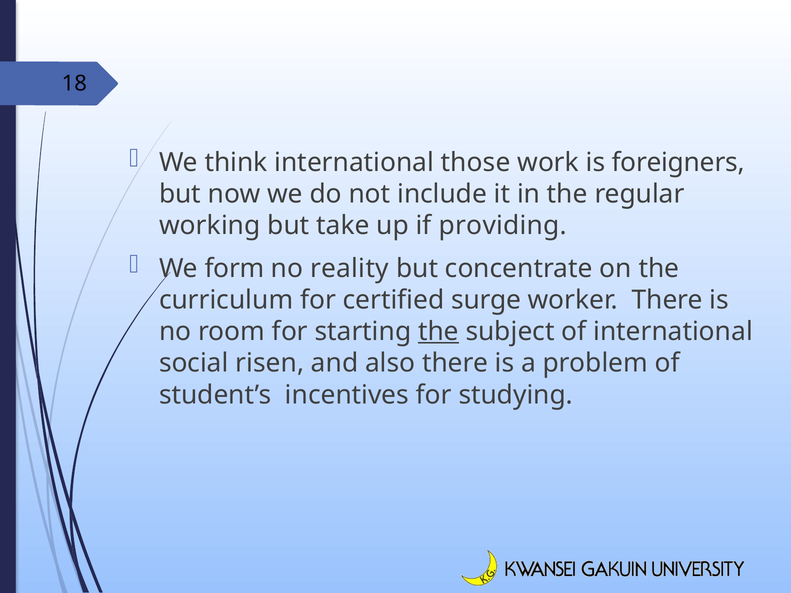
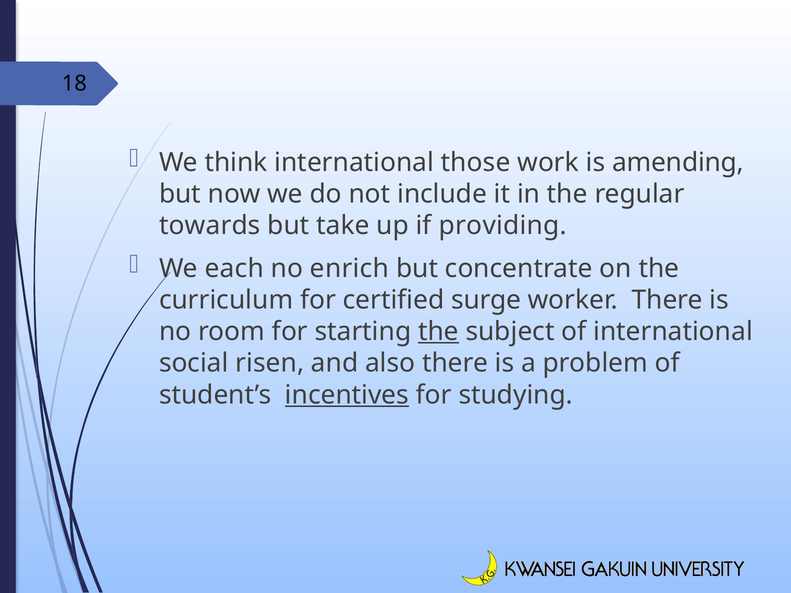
foreigners: foreigners -> amending (678, 163)
working: working -> towards (210, 226)
form: form -> each (234, 268)
reality: reality -> enrich (349, 268)
incentives underline: none -> present (347, 395)
